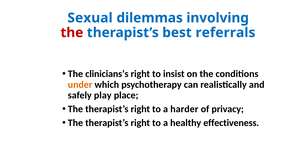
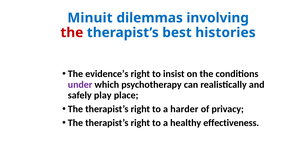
Sexual: Sexual -> Minuit (90, 18)
referrals: referrals -> histories (225, 33)
clinicians’s: clinicians’s -> evidence’s (107, 74)
under colour: orange -> purple (80, 85)
